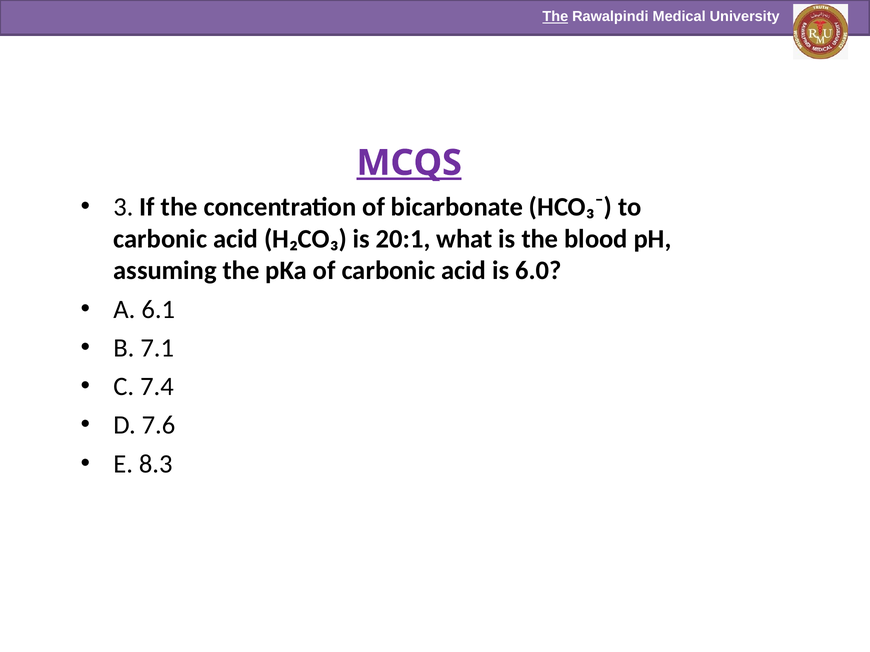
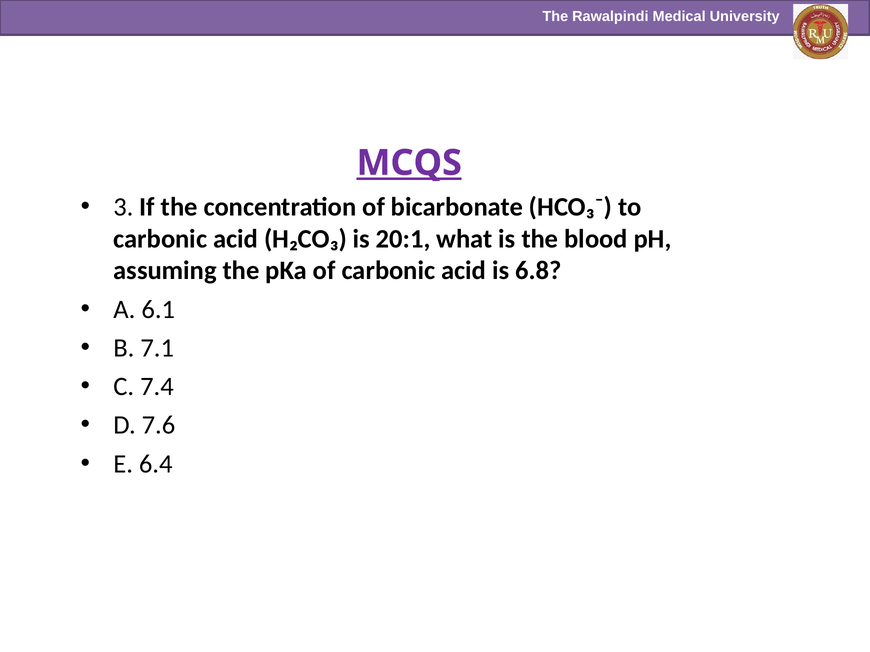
The underline: present -> none (555, 17)
6.0: 6.0 -> 6.8 (538, 271)
8.3: 8.3 -> 6.4 (156, 464)
